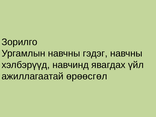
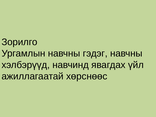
өрөөсгөл: өрөөсгөл -> хөрснөөс (87, 76)
